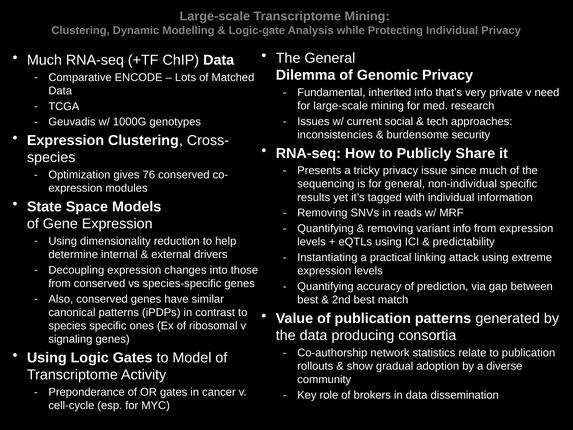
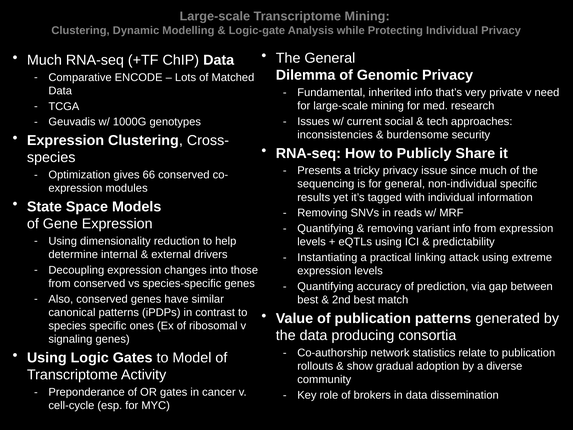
76: 76 -> 66 (149, 175)
